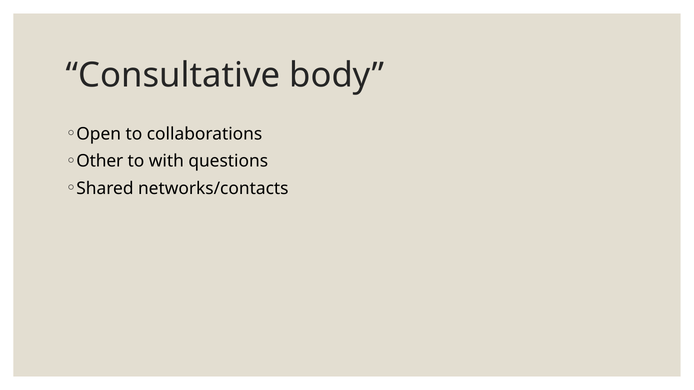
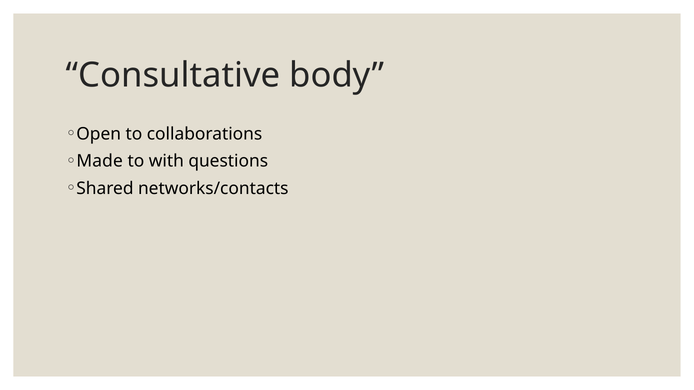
Other: Other -> Made (100, 161)
